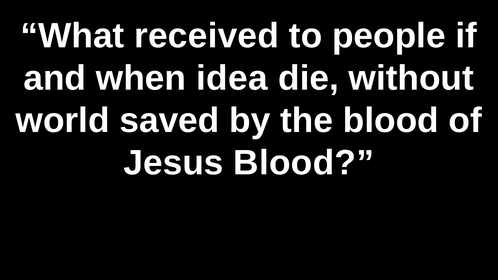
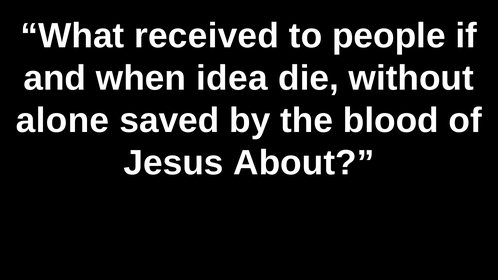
world: world -> alone (62, 120)
Jesus Blood: Blood -> About (304, 163)
